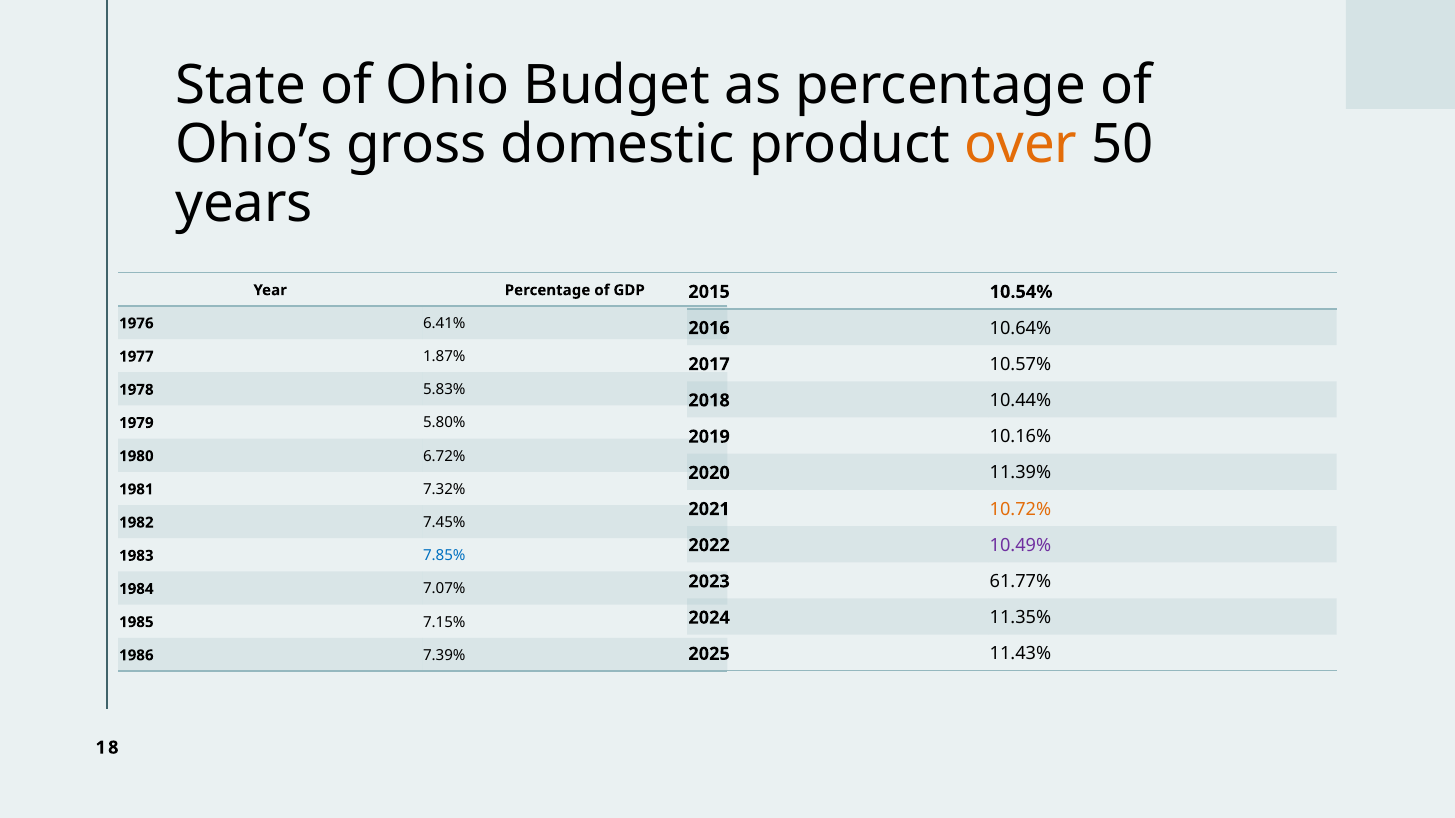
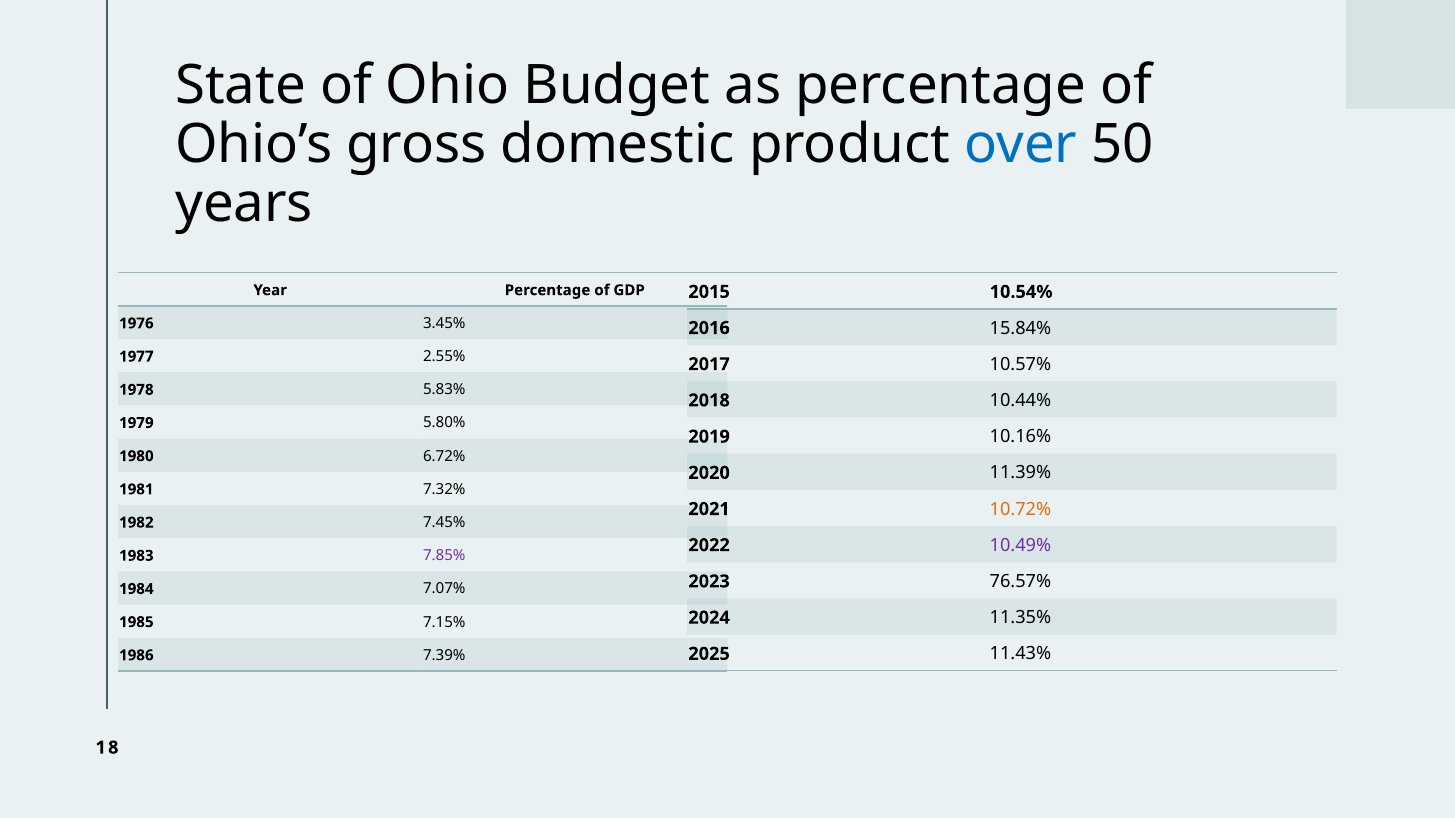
over colour: orange -> blue (1021, 145)
6.41%: 6.41% -> 3.45% (444, 324)
10.64%: 10.64% -> 15.84% (1020, 328)
1.87%: 1.87% -> 2.55% (444, 357)
7.85% colour: blue -> purple (444, 556)
61.77%: 61.77% -> 76.57% (1020, 582)
